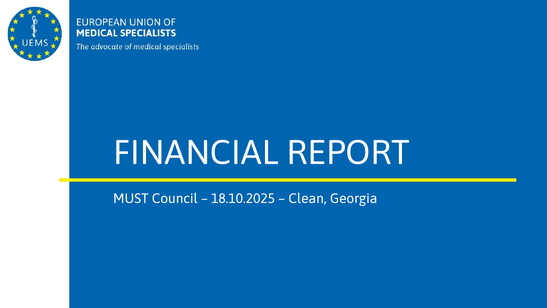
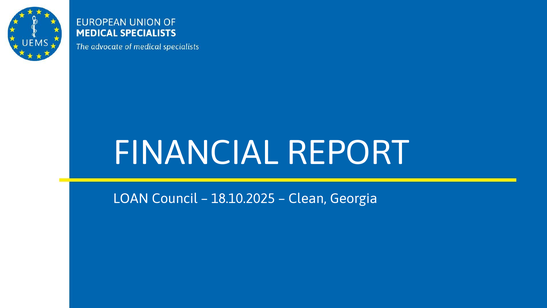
MUST: MUST -> LOAN (131, 198)
